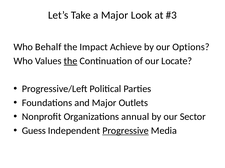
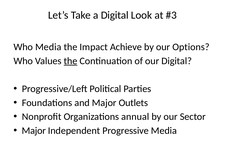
a Major: Major -> Digital (115, 15)
Who Behalf: Behalf -> Media (48, 47)
our Locate: Locate -> Digital (177, 61)
Guess: Guess -> Major (34, 131)
Progressive underline: present -> none (126, 131)
